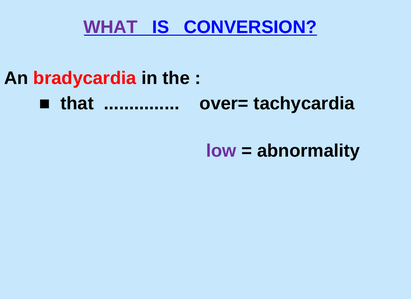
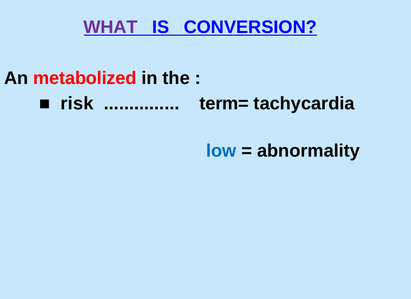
bradycardia: bradycardia -> metabolized (85, 78)
that: that -> risk (77, 103)
over=: over= -> term= (224, 103)
low colour: purple -> blue (221, 151)
